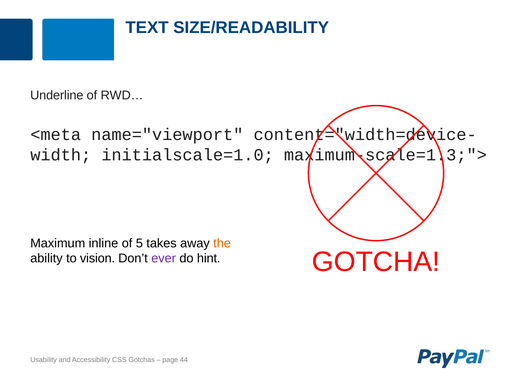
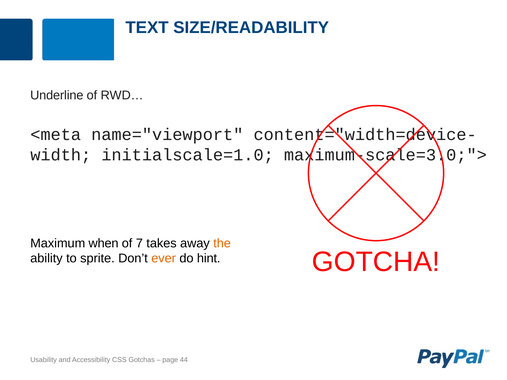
maximum-scale=1.3;">: maximum-scale=1.3;"> -> maximum-scale=3.0;"> (385, 155)
inline: inline -> when (104, 243)
5: 5 -> 7 (139, 243)
vision: vision -> sprite (97, 259)
ever colour: purple -> orange (164, 259)
